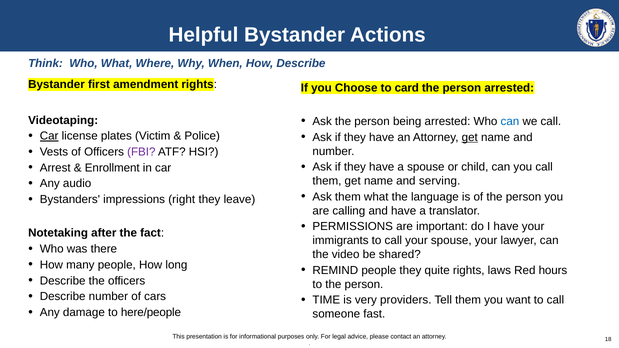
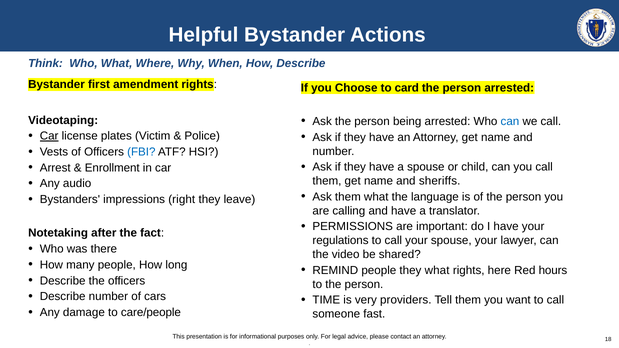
get underline: present -> none (470, 137)
FBI colour: purple -> blue (141, 152)
serving: serving -> sheriffs (440, 181)
immigrants: immigrants -> regulations (341, 241)
they quite: quite -> what (437, 270)
laws: laws -> here (499, 270)
here/people: here/people -> care/people (151, 313)
